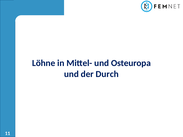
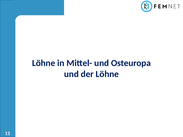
der Durch: Durch -> Löhne (107, 74)
